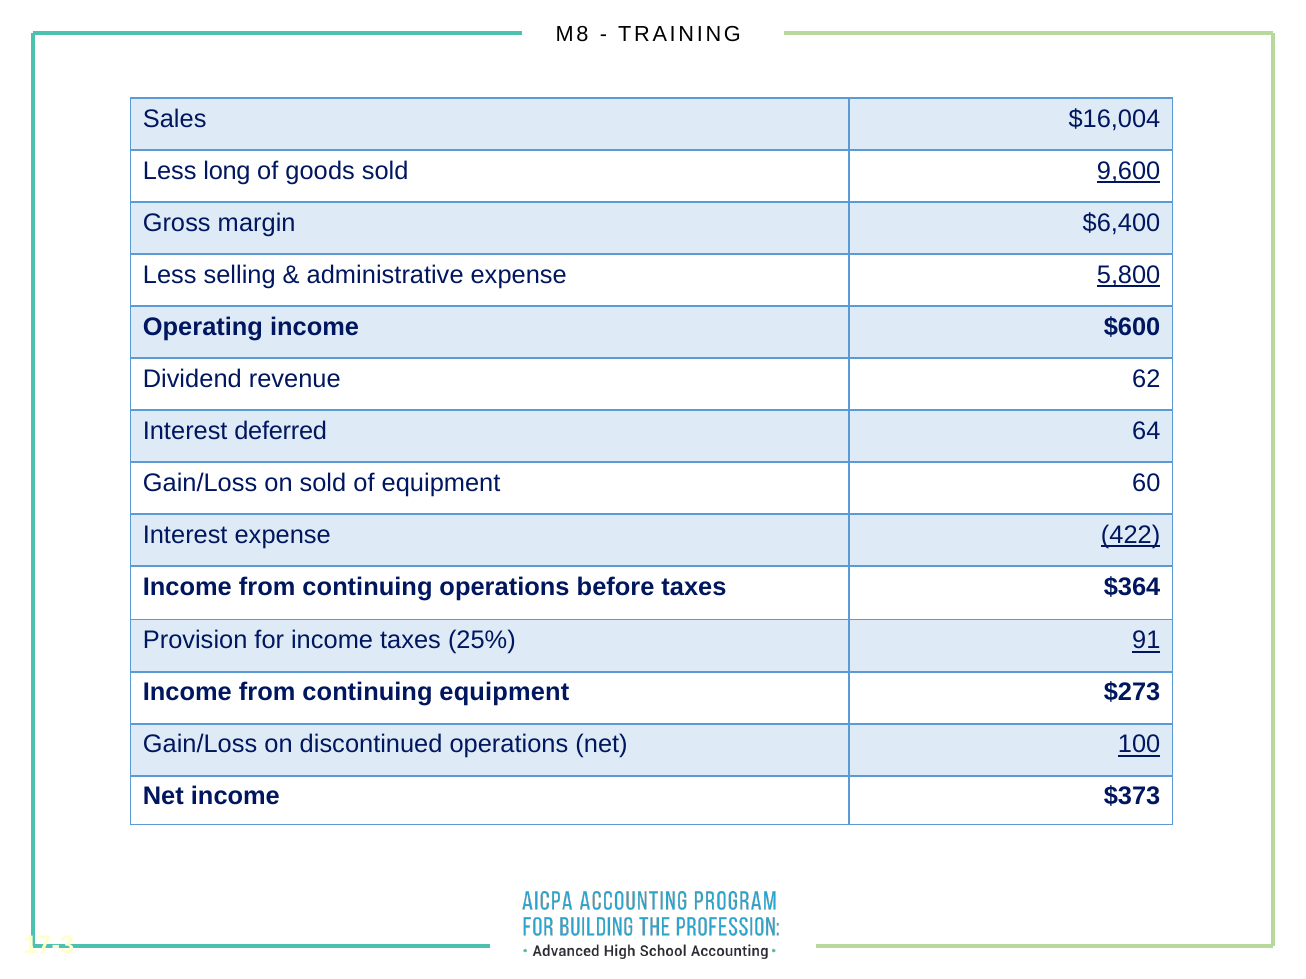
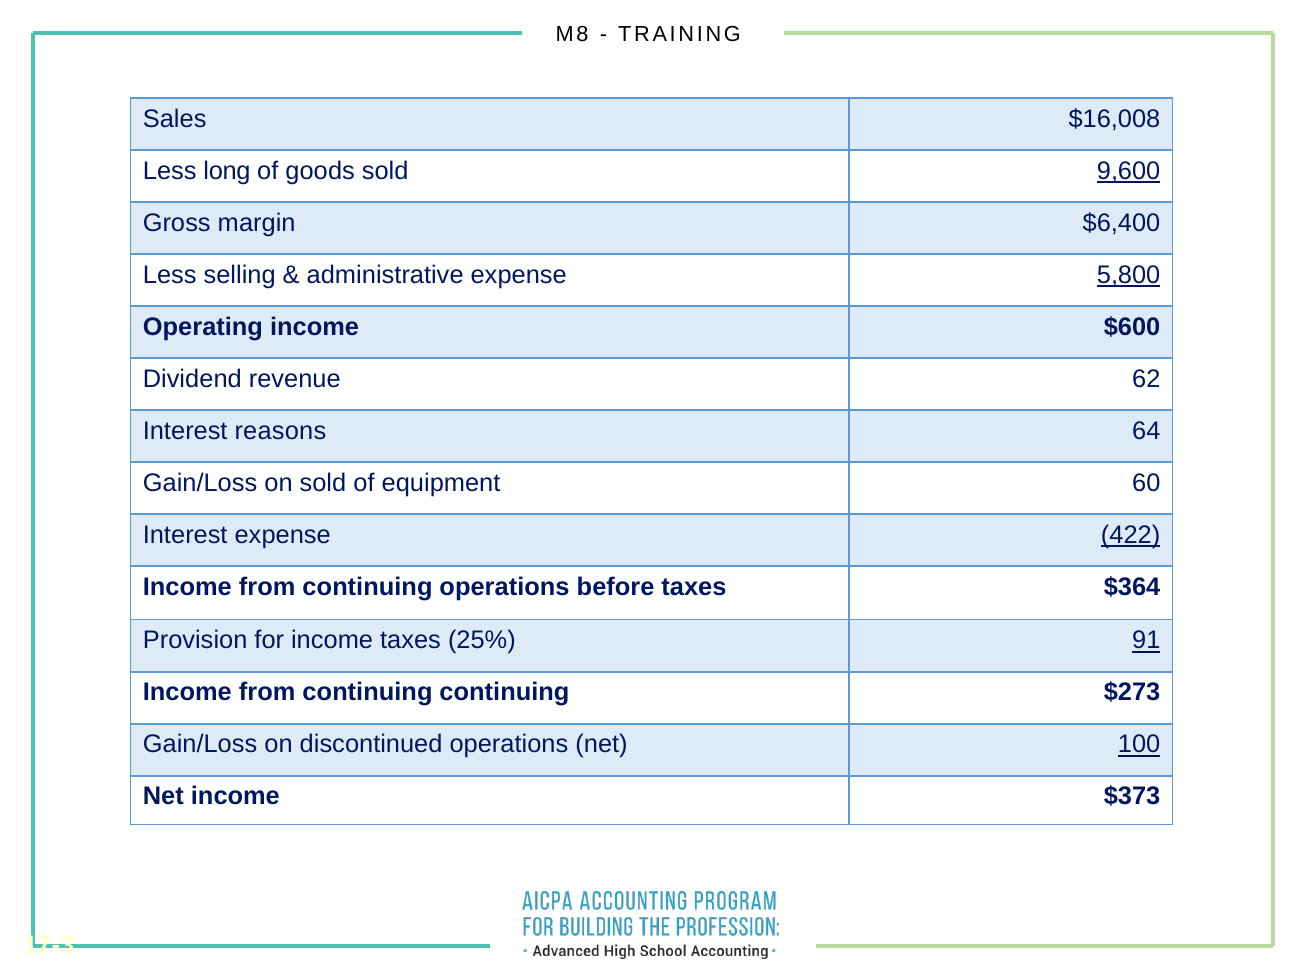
$16,004: $16,004 -> $16,008 (1114, 119)
deferred: deferred -> reasons (280, 431)
continuing equipment: equipment -> continuing (504, 693)
